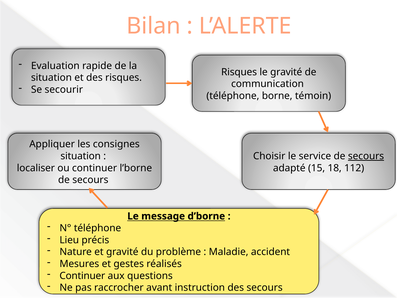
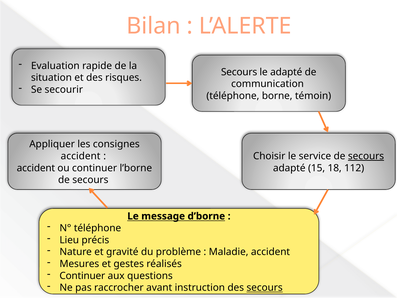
Risques: Risques -> Secours (239, 72)
le gravité: gravité -> adapté (286, 72)
situation: situation -> accident (81, 156)
localiser: localiser -> accident (36, 168)
secours underline: none -> present (265, 287)
